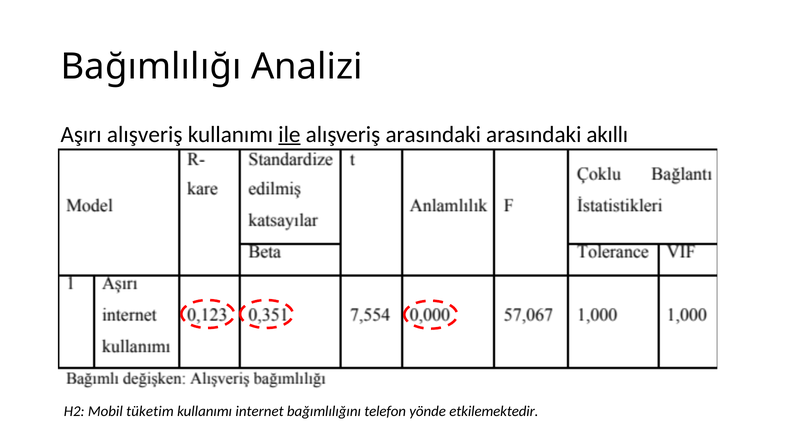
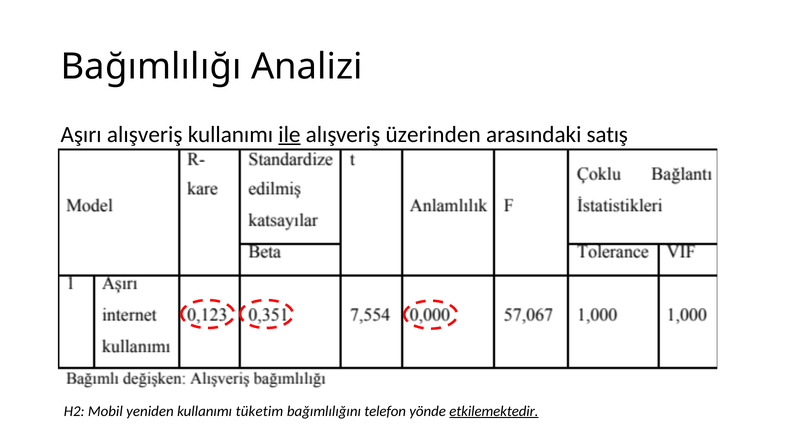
alışveriş arasındaki: arasındaki -> üzerinden (433, 134)
akıllı: akıllı -> satış (607, 134)
tüketim: tüketim -> yeniden (150, 411)
internet: internet -> tüketim (259, 411)
etkilemektedir underline: none -> present (494, 411)
